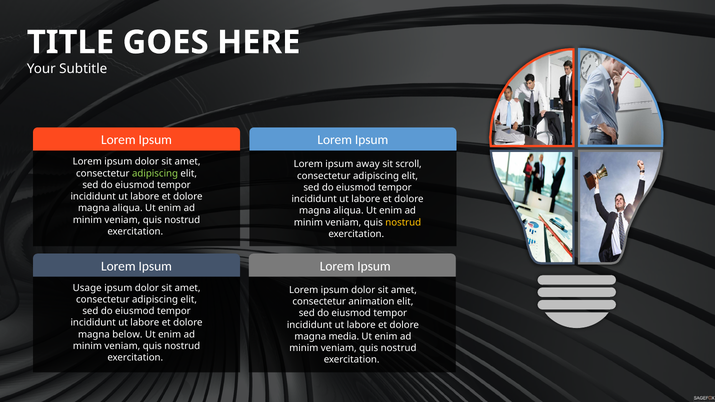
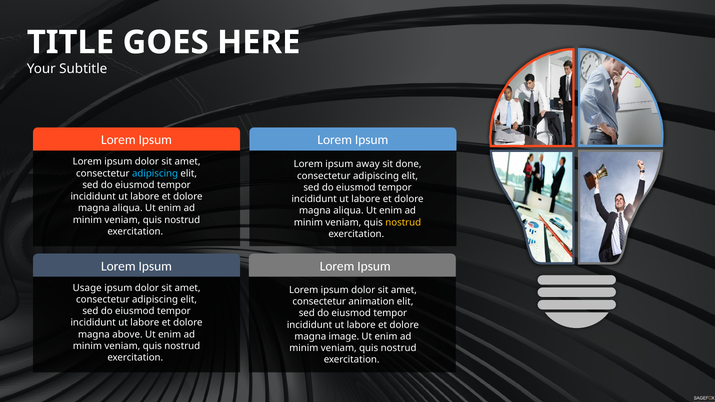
scroll: scroll -> done (409, 164)
adipiscing colour: light green -> light blue (155, 173)
below: below -> above (127, 335)
media: media -> image (344, 337)
